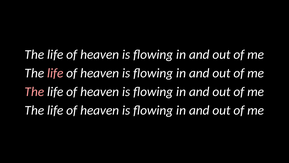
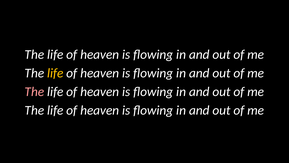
life colour: pink -> yellow (55, 73)
